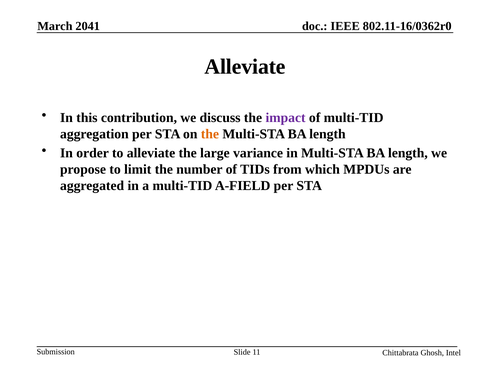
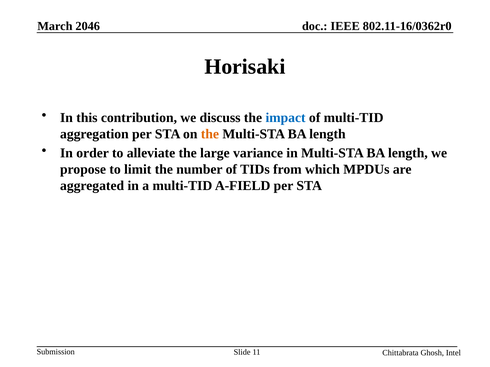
2041: 2041 -> 2046 (88, 26)
Alleviate: Alleviate -> Horisaki (245, 67)
impact colour: purple -> blue (286, 118)
